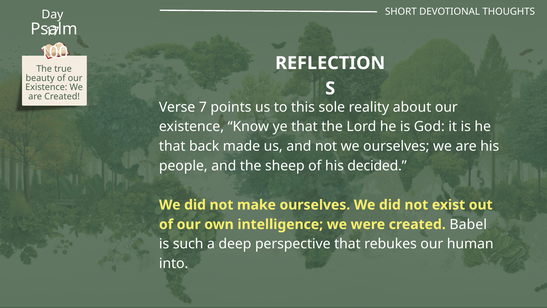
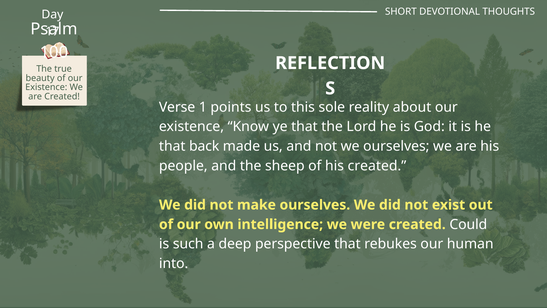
7: 7 -> 1 (203, 107)
his decided: decided -> created (377, 166)
Babel: Babel -> Could (468, 224)
